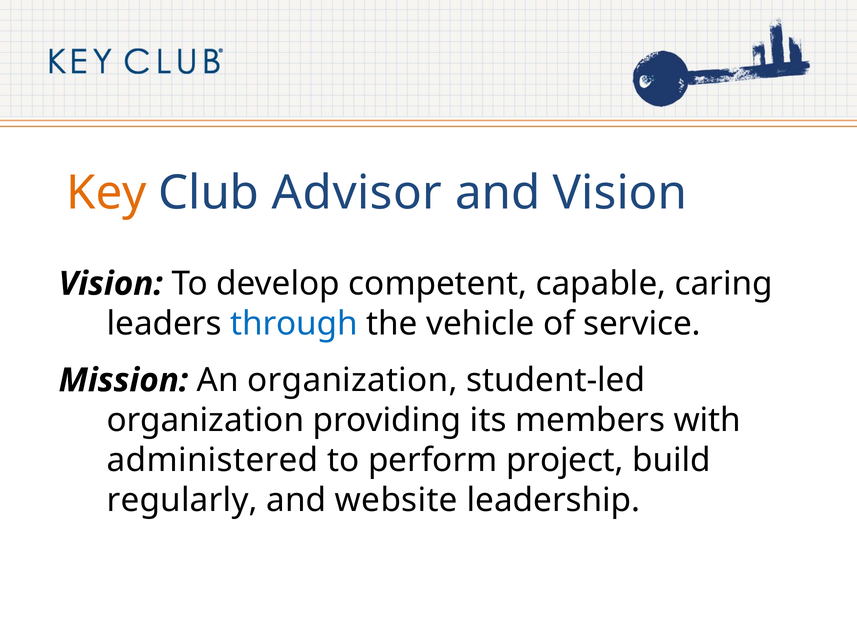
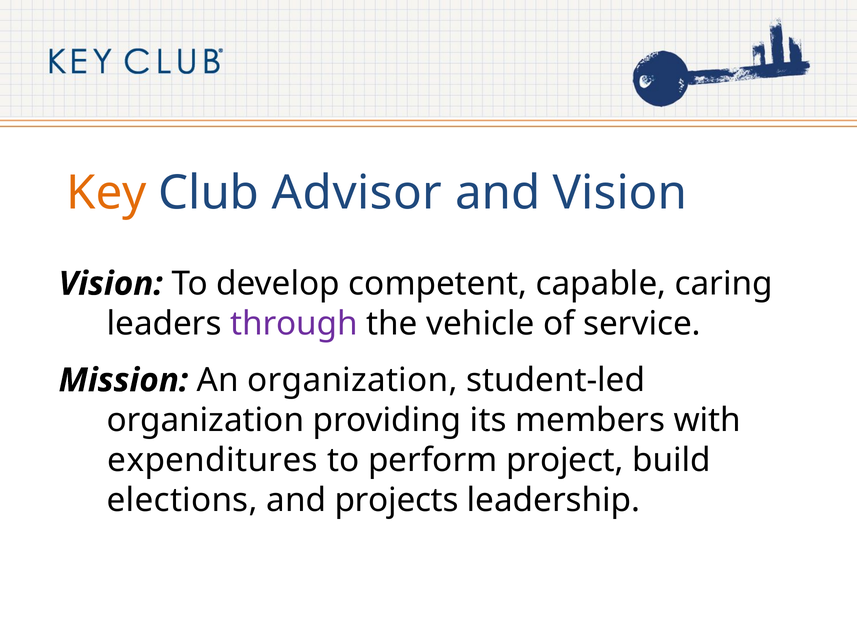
through colour: blue -> purple (294, 324)
administered: administered -> expenditures (213, 460)
regularly: regularly -> elections (182, 500)
website: website -> projects (397, 500)
